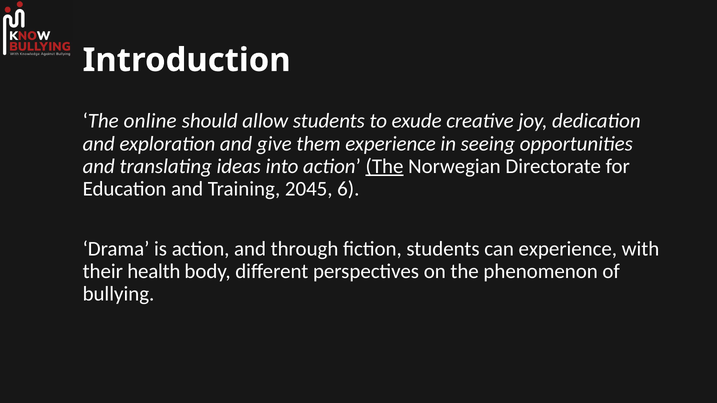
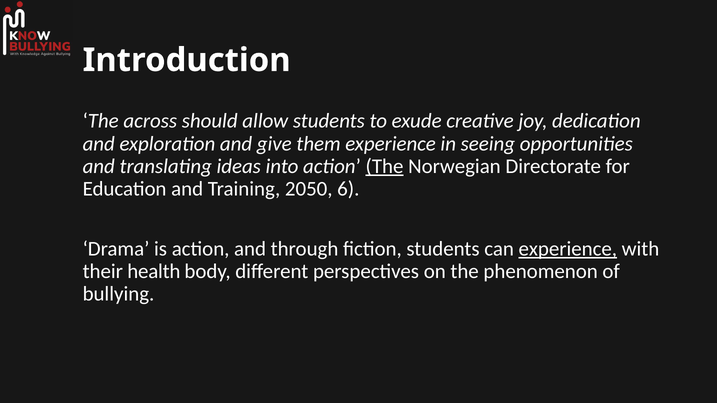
online: online -> across (150, 121)
2045: 2045 -> 2050 (309, 189)
experience underline: none -> present (568, 249)
